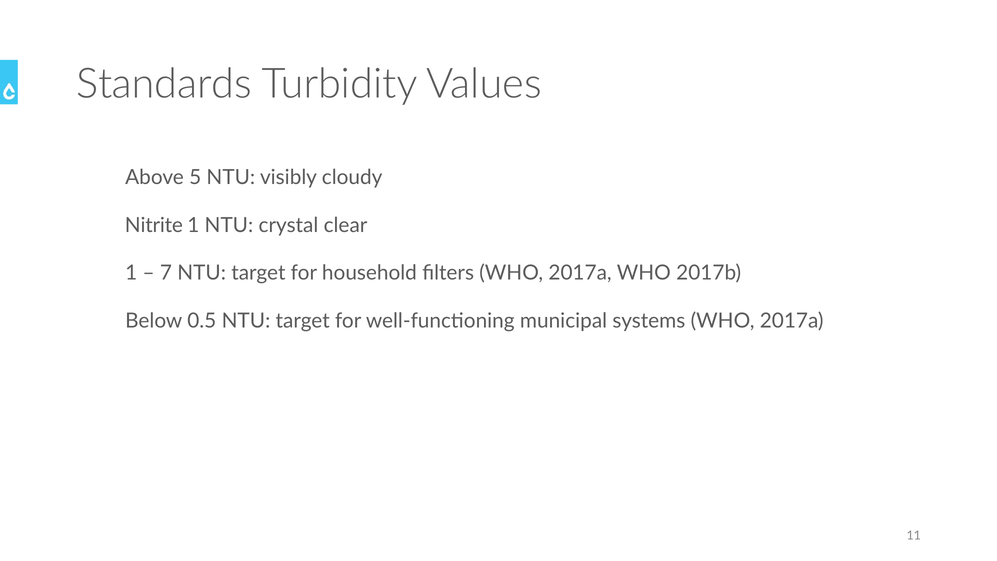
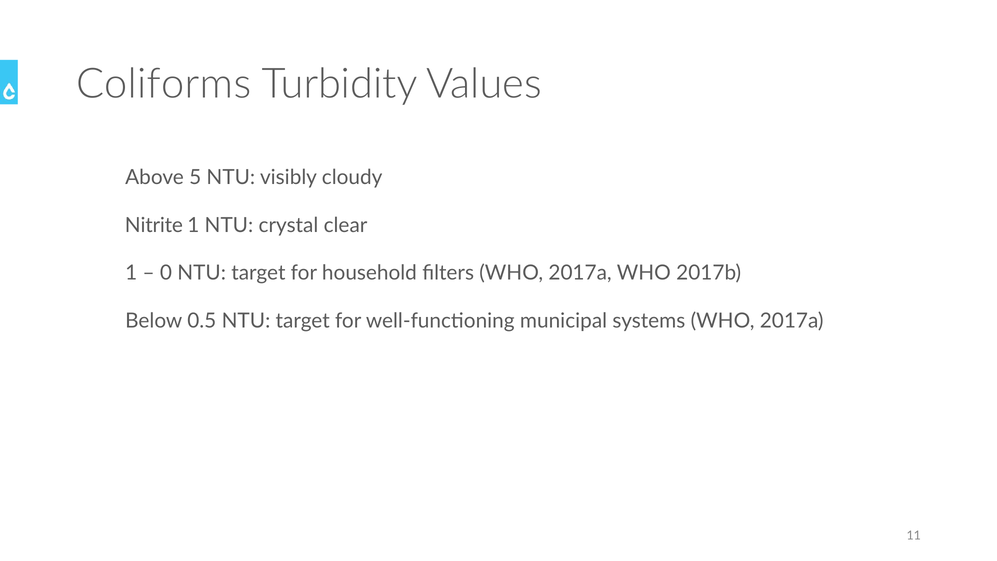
Standards: Standards -> Coliforms (164, 84)
7: 7 -> 0 (166, 273)
